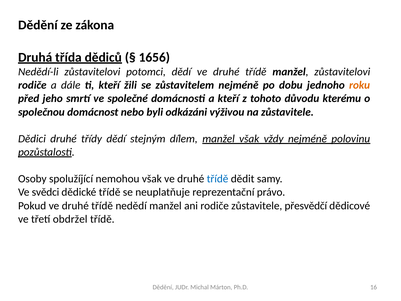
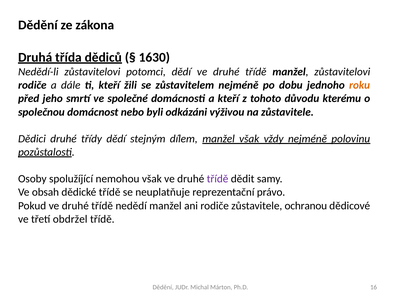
1656: 1656 -> 1630 (154, 57)
třídě colour: blue -> purple (218, 179)
svědci: svědci -> obsah (45, 192)
přesvědčí: přesvědčí -> ochranou (306, 206)
